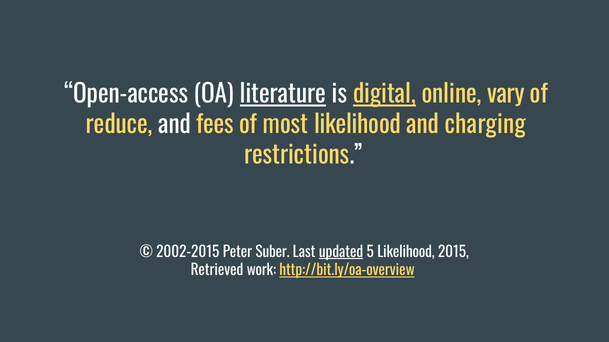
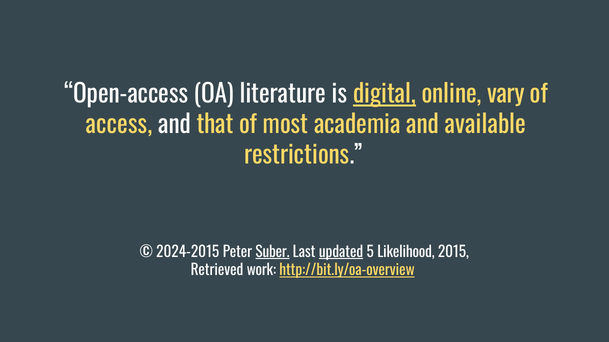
literature underline: present -> none (283, 95)
reduce: reduce -> access (119, 125)
fees: fees -> that (215, 125)
most likelihood: likelihood -> academia (357, 125)
charging: charging -> available (485, 125)
2002-2015: 2002-2015 -> 2024-2015 (188, 252)
Suber underline: none -> present (273, 252)
